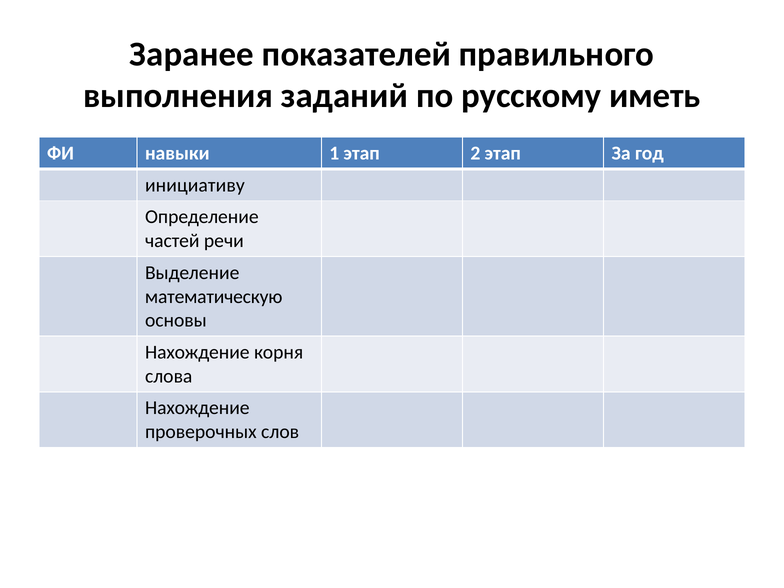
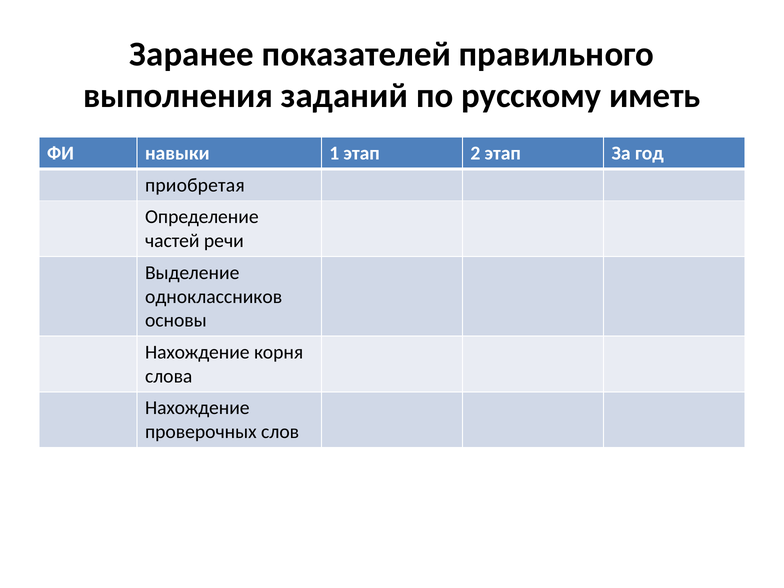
инициативу: инициативу -> приобретая (195, 185)
математическую: математическую -> одноклассников (214, 297)
